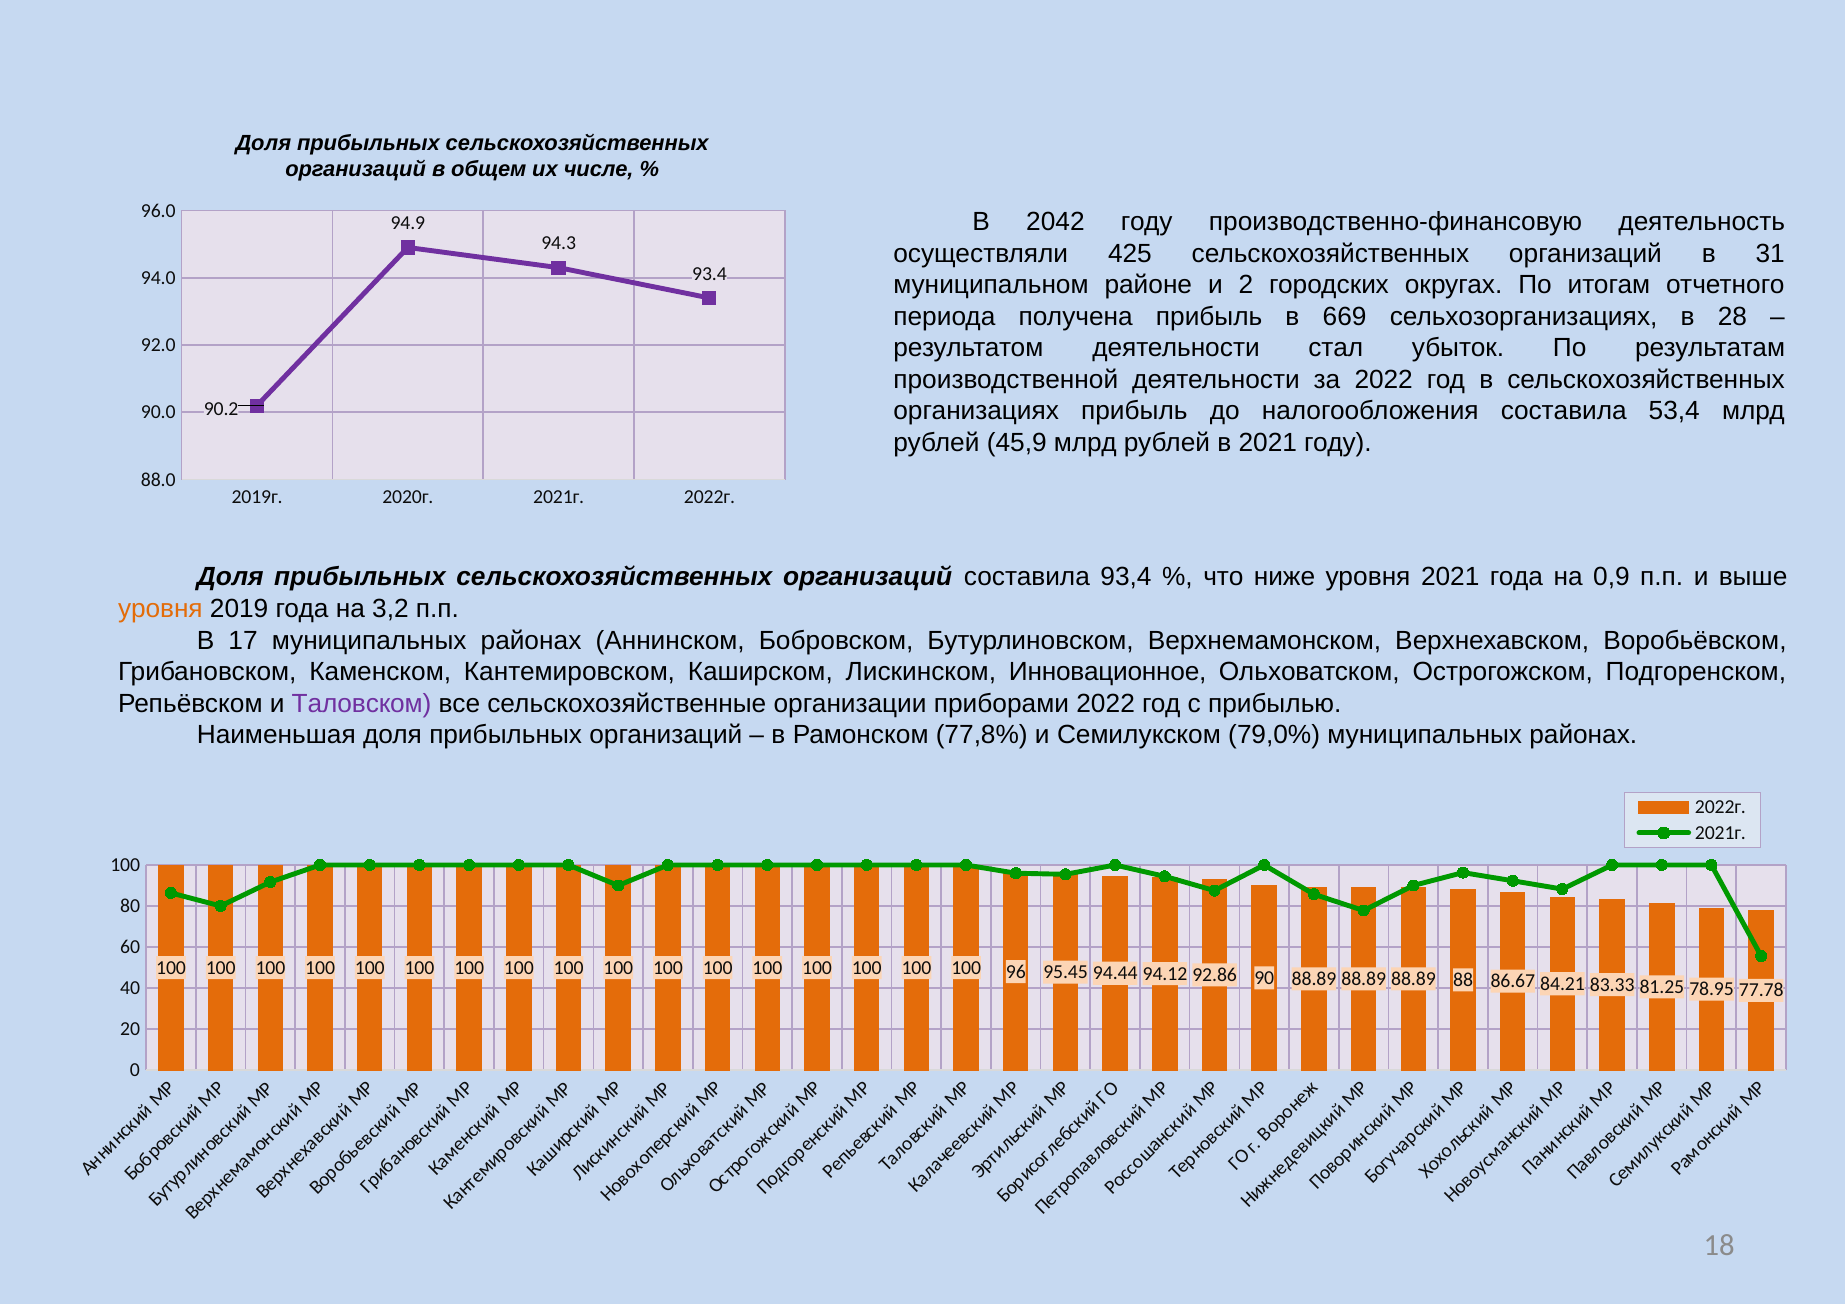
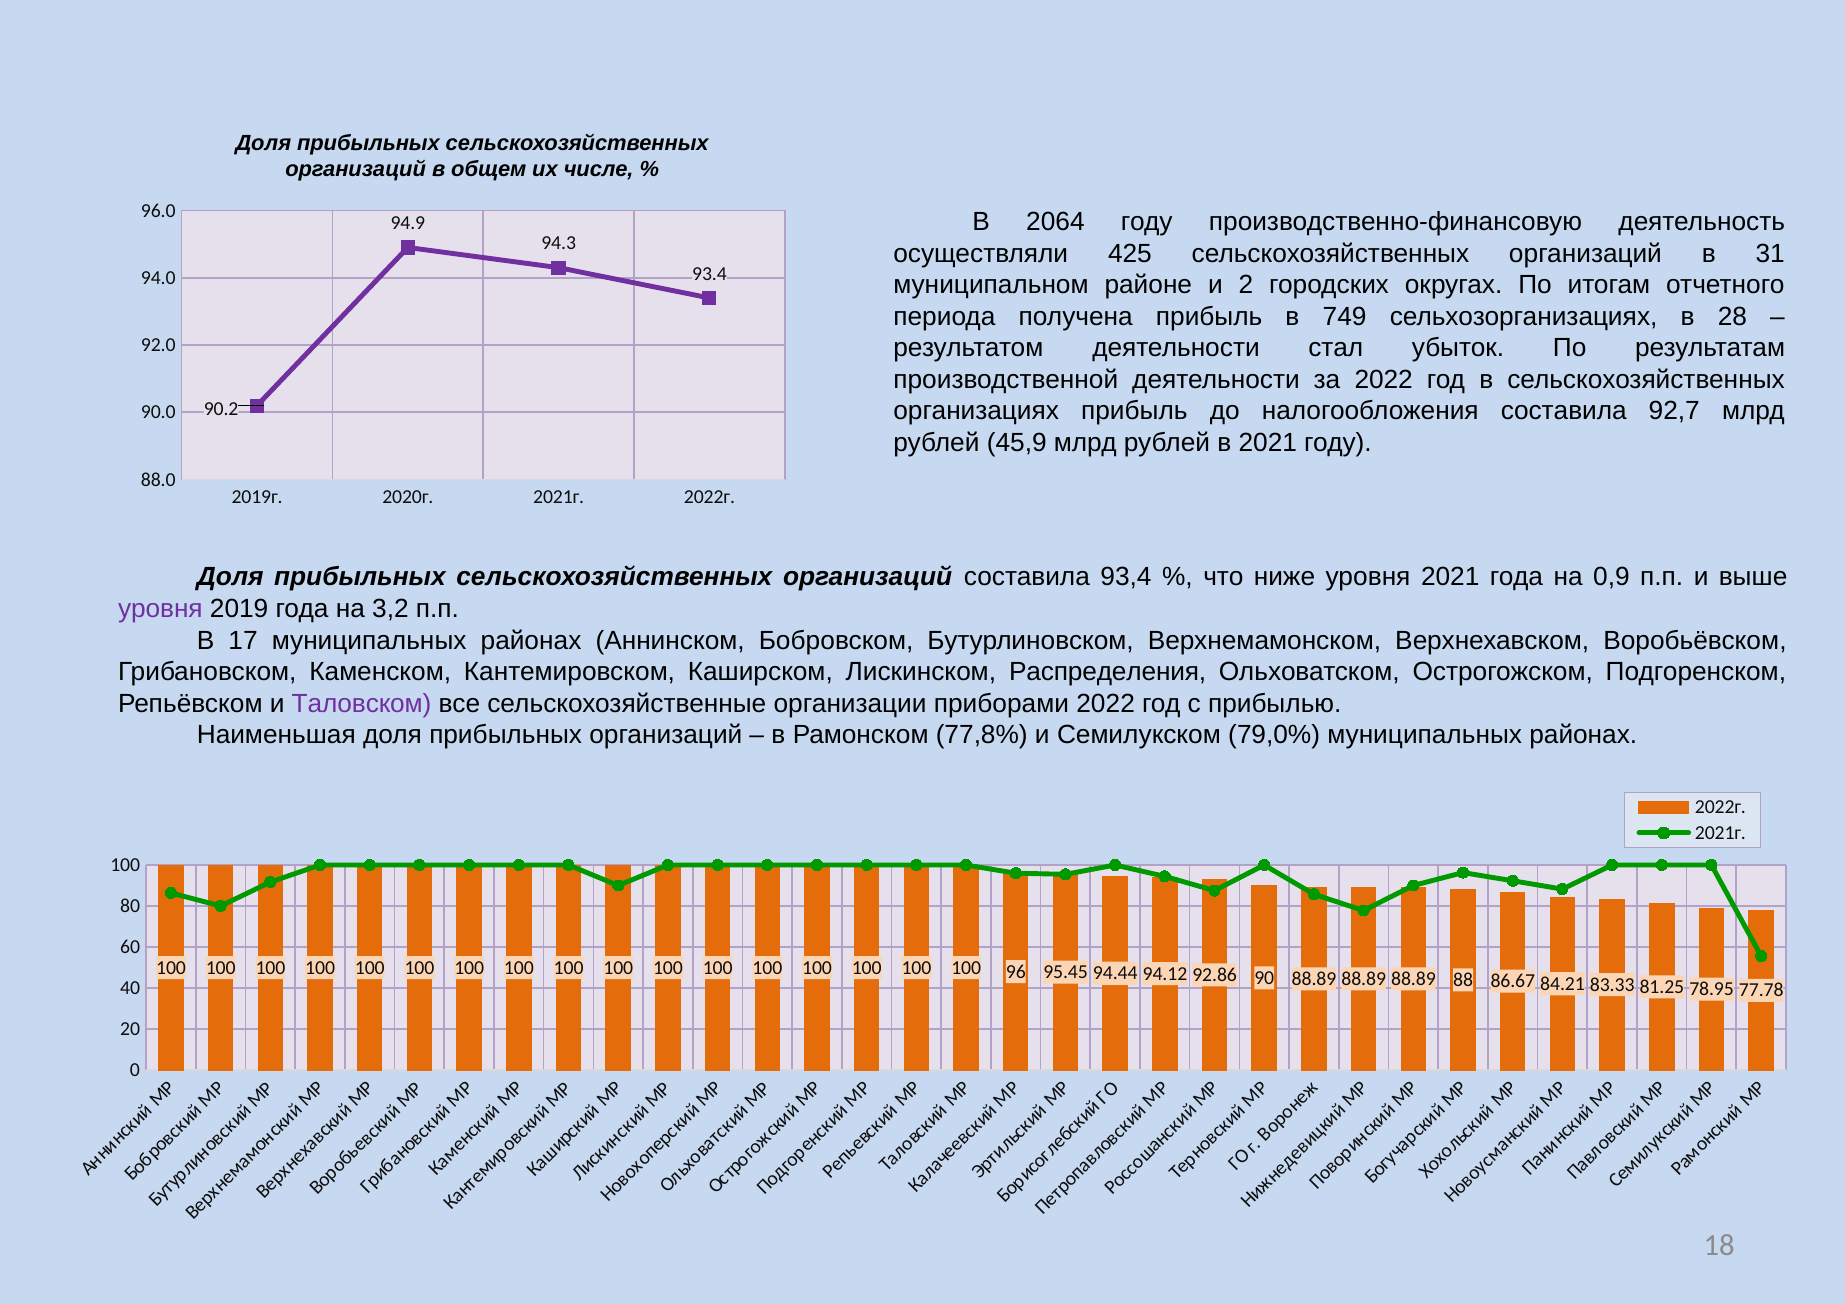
2042: 2042 -> 2064 (1055, 222)
669: 669 -> 749 (1345, 317)
53,4: 53,4 -> 92,7 (1674, 411)
уровня colour: orange -> purple (160, 609)
Инновационное: Инновационное -> Распределения (1108, 672)
